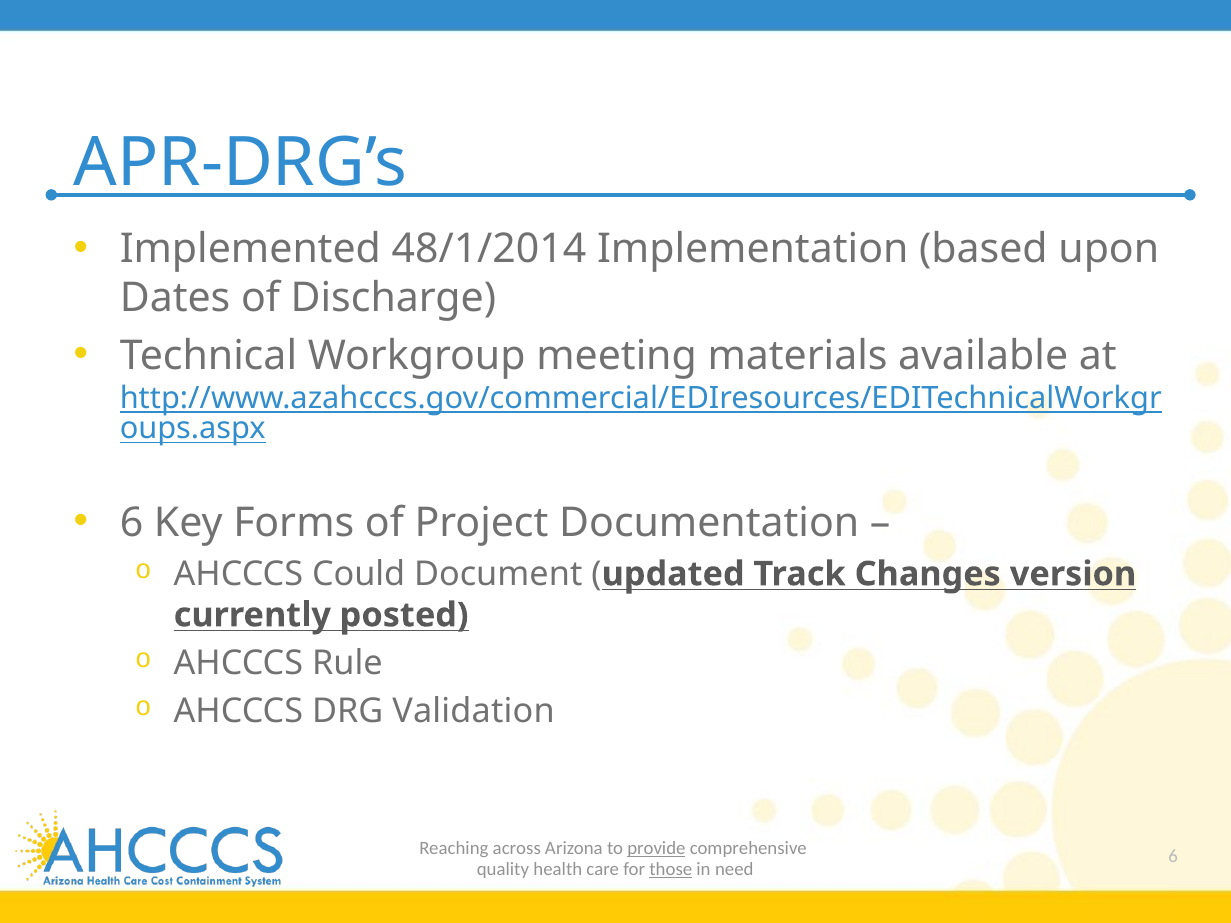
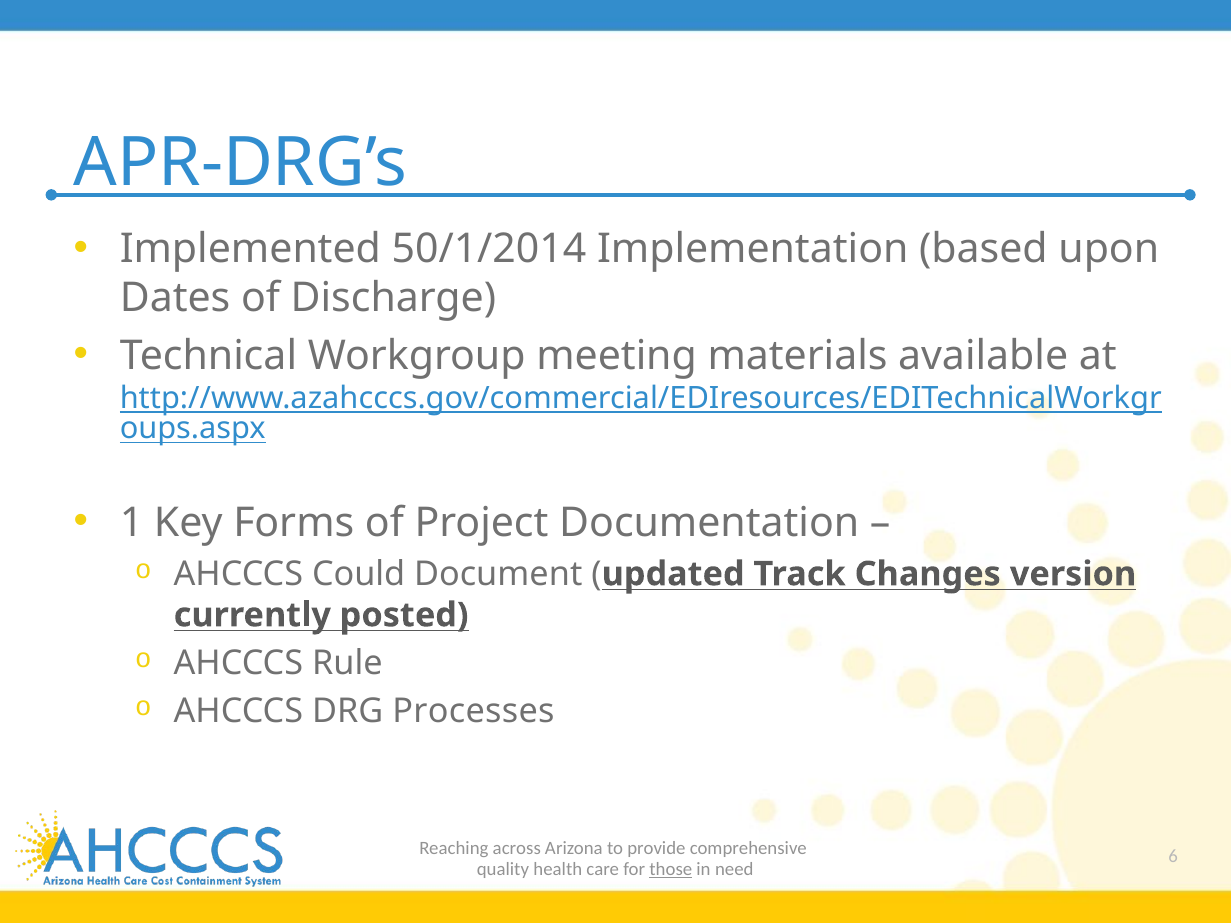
48/1/2014: 48/1/2014 -> 50/1/2014 (489, 249)
6: 6 -> 1 (132, 523)
Validation: Validation -> Processes (473, 711)
provide underline: present -> none (656, 849)
